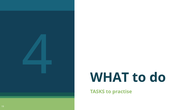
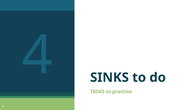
WHAT: WHAT -> SINKS (109, 78)
